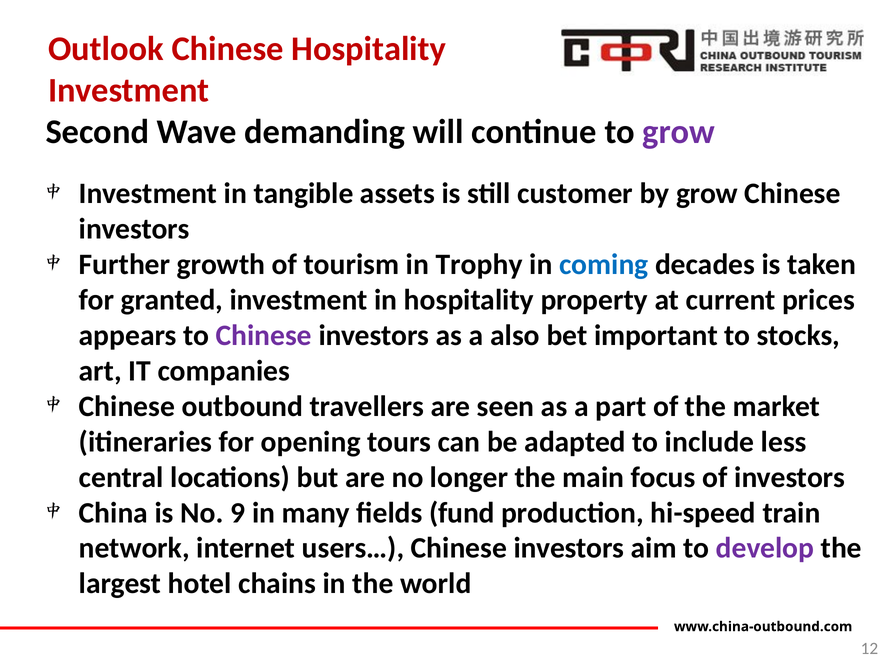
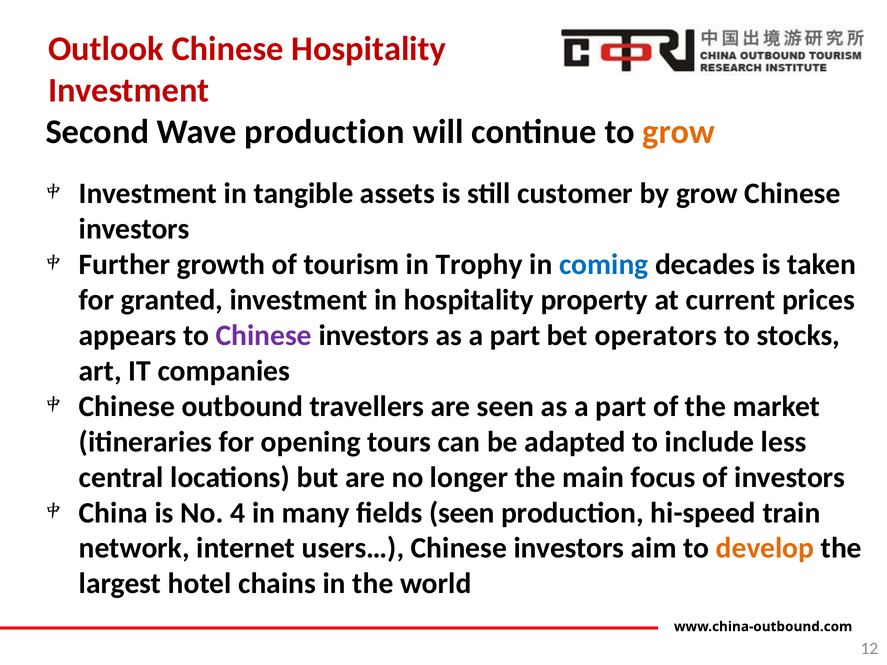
Wave demanding: demanding -> production (325, 132)
grow colour: purple -> orange (679, 132)
investors as a also: also -> part (515, 336)
important: important -> operators (656, 336)
9: 9 -> 4 (238, 513)
fields fund: fund -> seen (462, 513)
develop colour: purple -> orange (765, 548)
